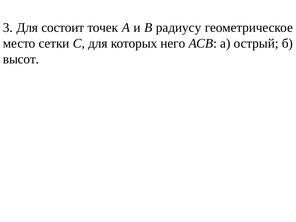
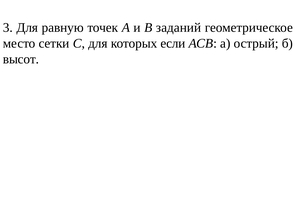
состоит: состоит -> равную (63, 28)
радиусу: радиусу -> заданий (179, 28)
него: него -> если (173, 43)
